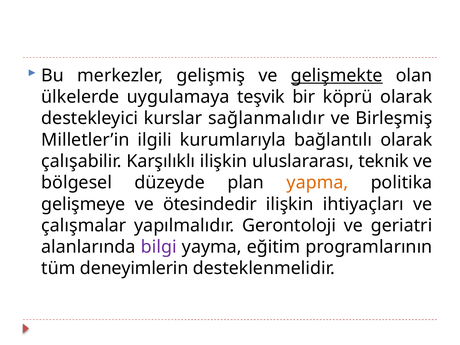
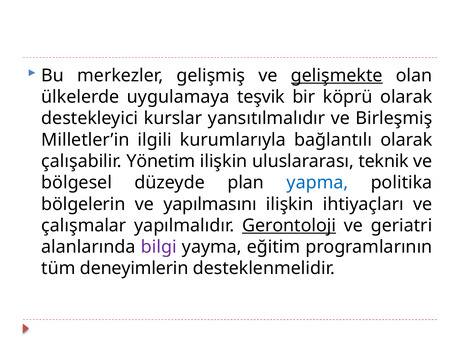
sağlanmalıdır: sağlanmalıdır -> yansıtılmalıdır (267, 118)
Karşılıklı: Karşılıklı -> Yönetim (161, 161)
yapma colour: orange -> blue (317, 183)
gelişmeye: gelişmeye -> bölgelerin (83, 204)
ötesindedir: ötesindedir -> yapılmasını (210, 204)
Gerontoloji underline: none -> present (289, 226)
